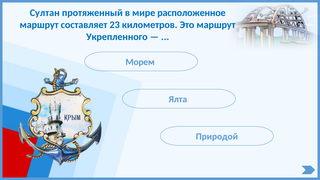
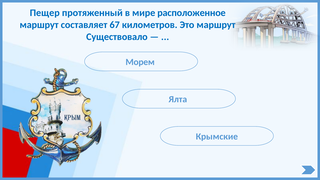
Султан: Султан -> Пещер (45, 13)
23: 23 -> 67 (115, 25)
Укрепленного: Укрепленного -> Существовало (117, 37)
Природой: Природой -> Крымские (217, 137)
